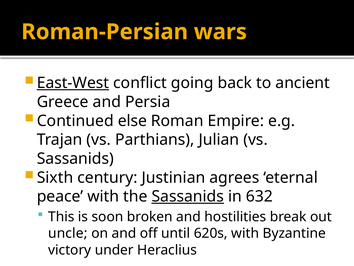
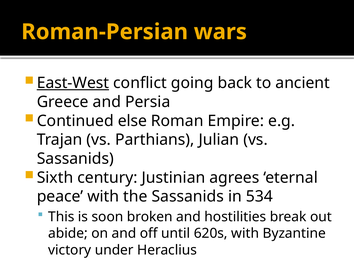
Sassanids underline: present -> none (188, 196)
632: 632 -> 534 (259, 196)
uncle: uncle -> abide (68, 233)
